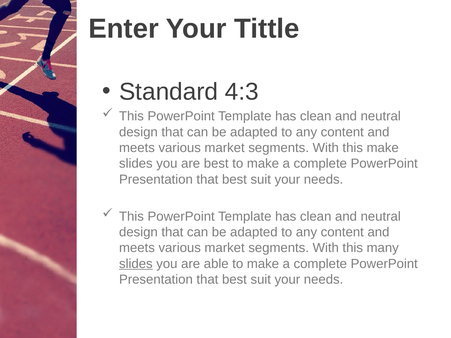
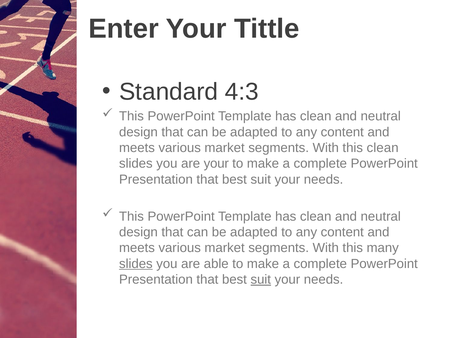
this make: make -> clean (383, 148)
are best: best -> your (216, 164)
suit underline: none -> present (261, 280)
